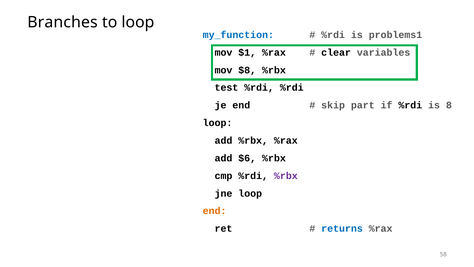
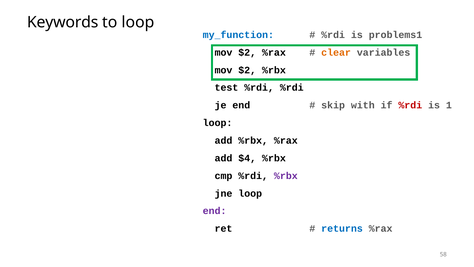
Branches: Branches -> Keywords (63, 22)
$1: $1 -> $2 (247, 52)
clear colour: black -> orange (336, 52)
$8: $8 -> $2 (247, 70)
part: part -> with (363, 105)
%rdi colour: black -> red (410, 105)
8: 8 -> 1 (449, 105)
$6: $6 -> $4 (247, 158)
end colour: orange -> purple (215, 211)
